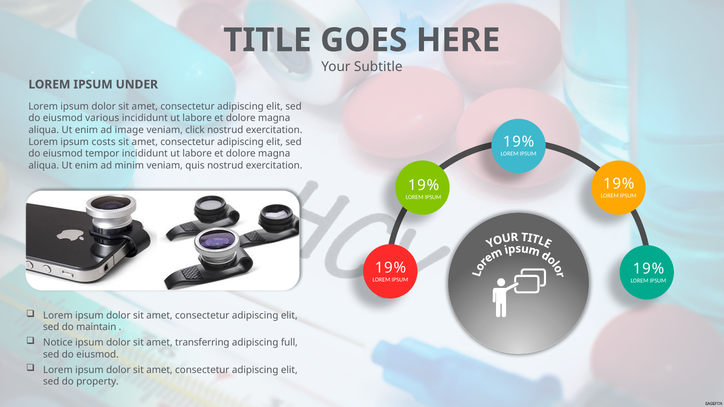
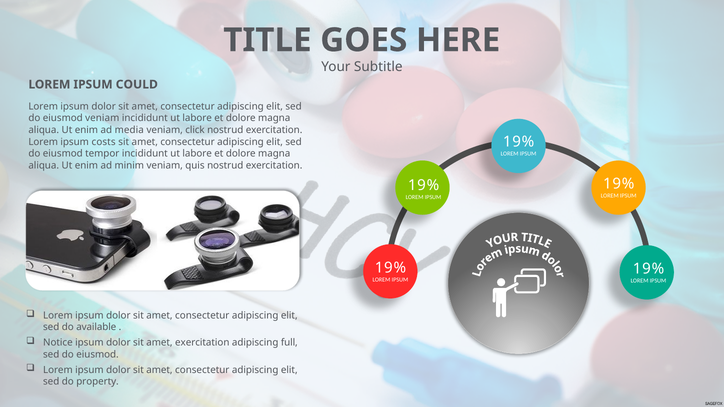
UNDER: UNDER -> COULD (137, 85)
eiusmod various: various -> veniam (102, 118)
image: image -> media (129, 130)
maintain: maintain -> available (96, 327)
amet transferring: transferring -> exercitation (202, 343)
